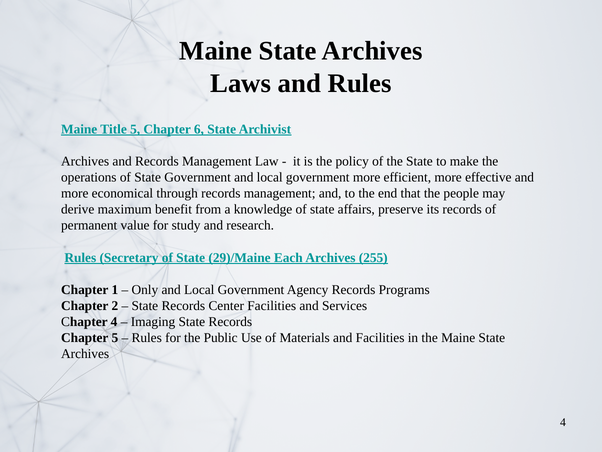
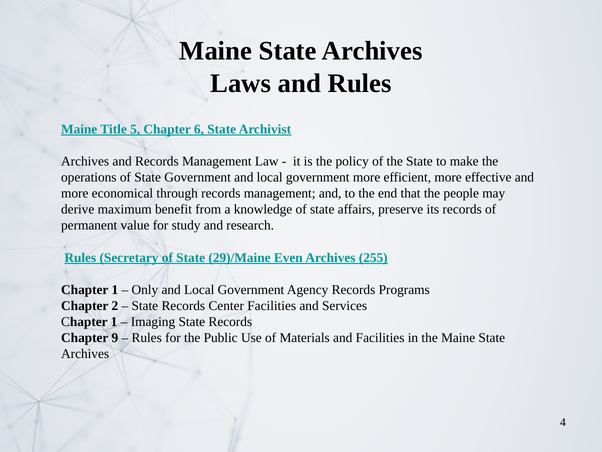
Each: Each -> Even (288, 257)
4: 4 -> 1 (114, 322)
Chapter 5: 5 -> 9 (115, 338)
